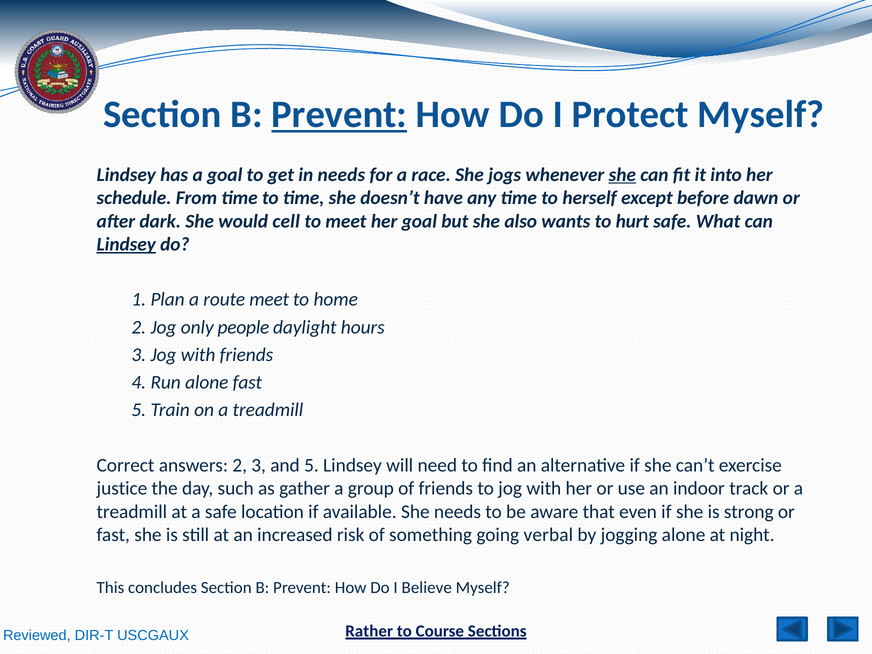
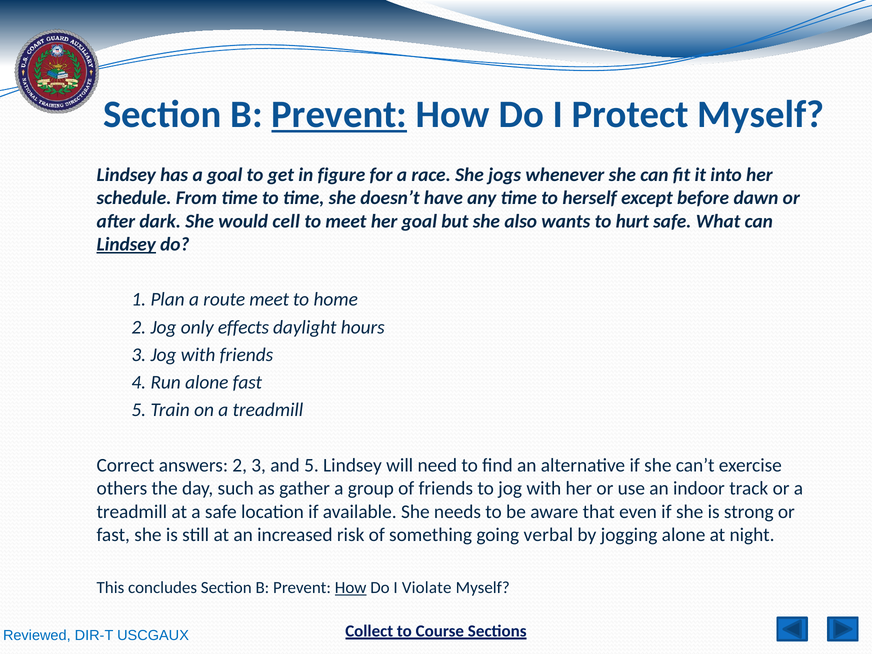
in needs: needs -> figure (341, 175)
she underline: present -> none (622, 175)
people: people -> effects (243, 327)
justice: justice -> others (122, 488)
How underline: none -> present (351, 588)
Believe: Believe -> Violate (427, 588)
Rather: Rather -> Collect (369, 631)
